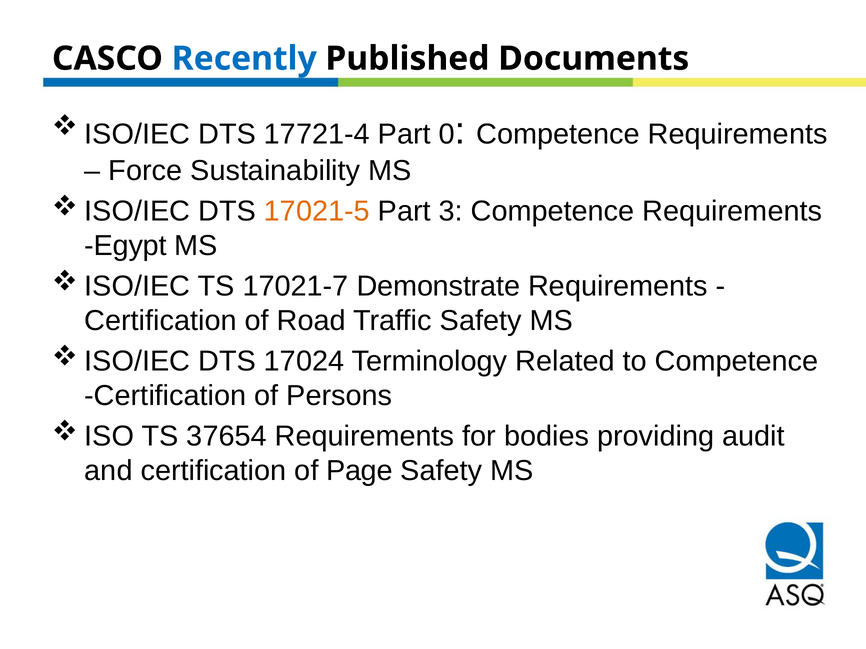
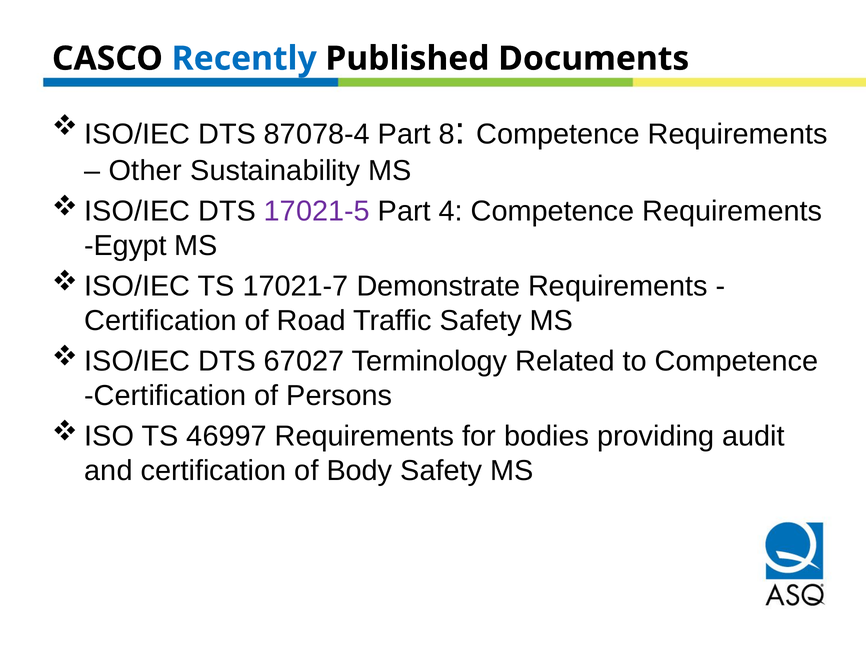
17721-4: 17721-4 -> 87078-4 (317, 134)
0: 0 -> 8 (447, 134)
Force: Force -> Other (145, 171)
17021-5 colour: orange -> purple (317, 211)
3: 3 -> 4 (451, 211)
17024: 17024 -> 67027 (304, 361)
37654: 37654 -> 46997 (227, 436)
Page: Page -> Body (359, 471)
